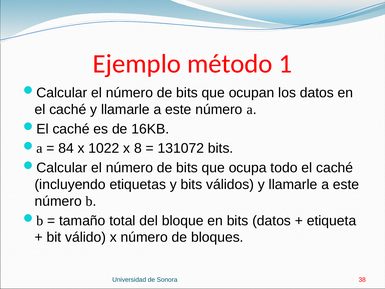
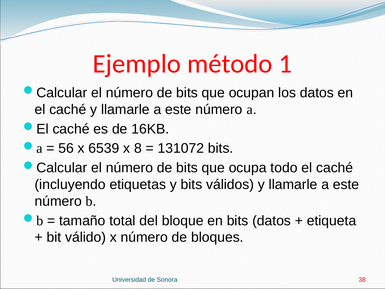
84: 84 -> 56 (66, 148)
1022: 1022 -> 6539 (104, 148)
